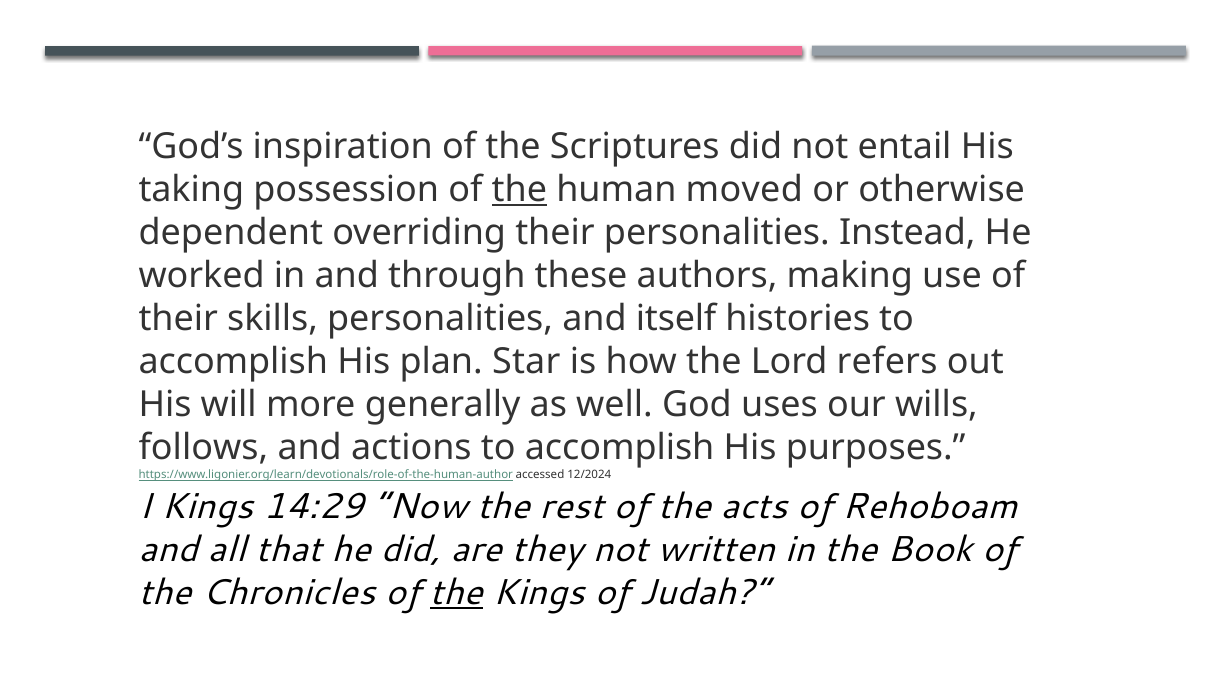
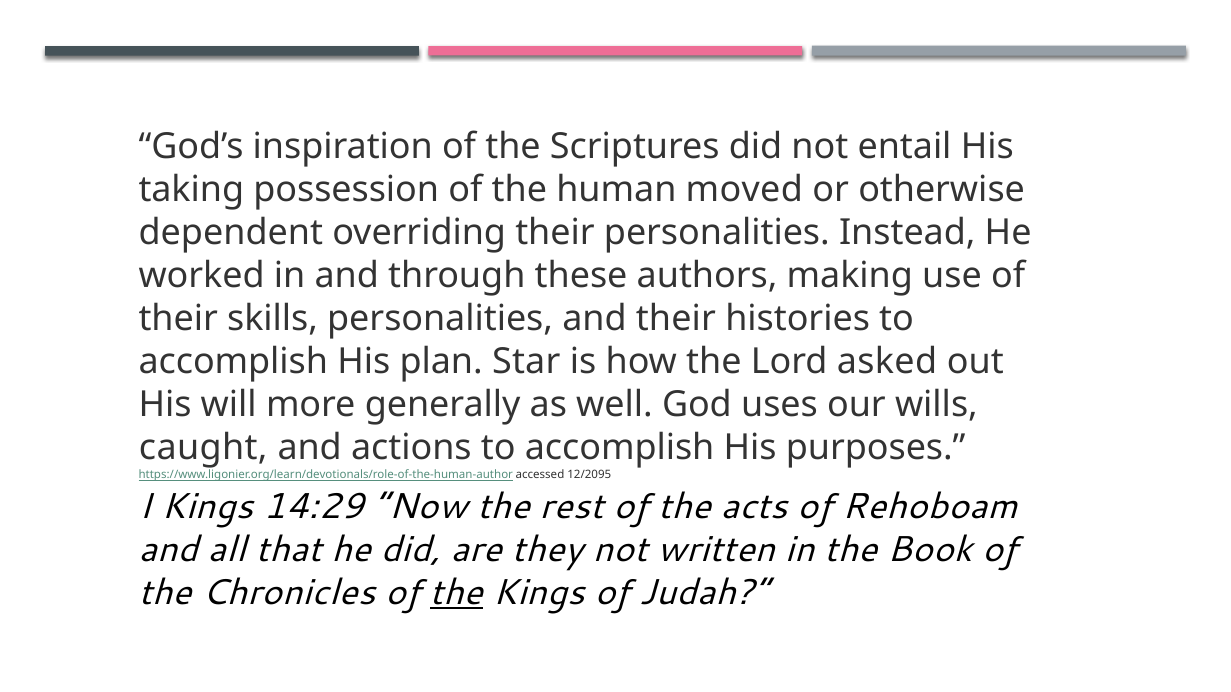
the underline: present -> none (519, 190)
and itself: itself -> their (676, 319)
refers: refers -> asked (887, 362)
follows: follows -> caught (203, 448)
12/2024: 12/2024 -> 12/2095 (589, 475)
